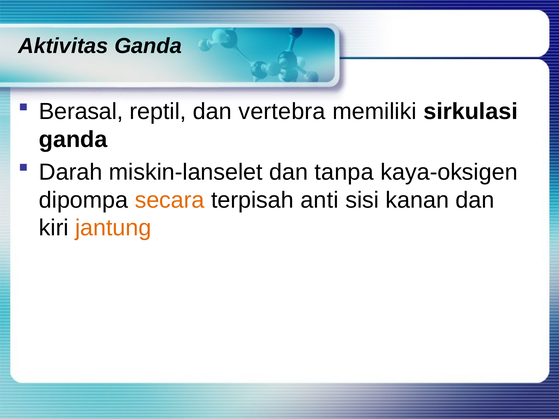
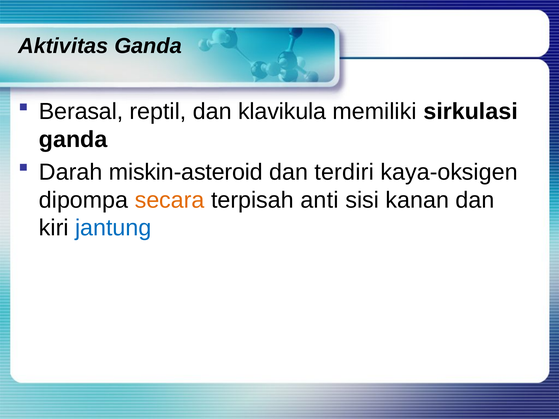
vertebra: vertebra -> klavikula (282, 112)
miskin-lanselet: miskin-lanselet -> miskin-asteroid (186, 172)
tanpa: tanpa -> terdiri (344, 172)
jantung colour: orange -> blue (113, 228)
